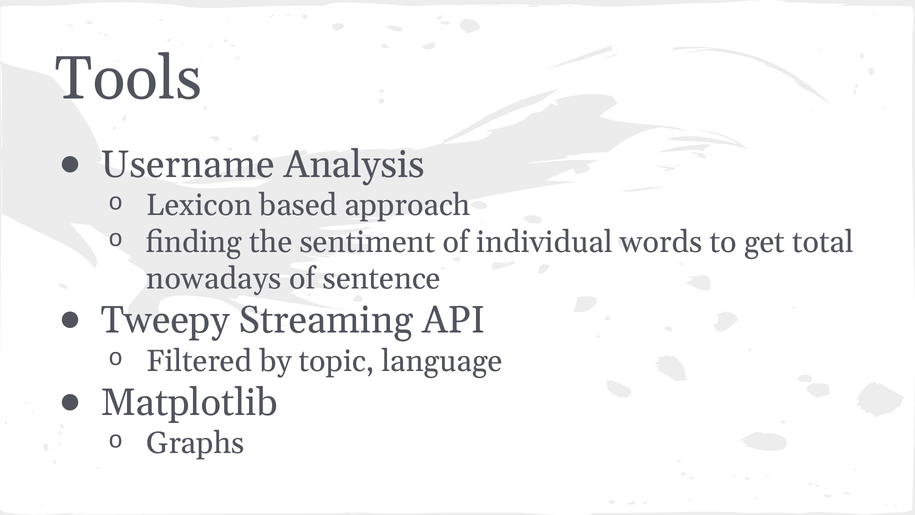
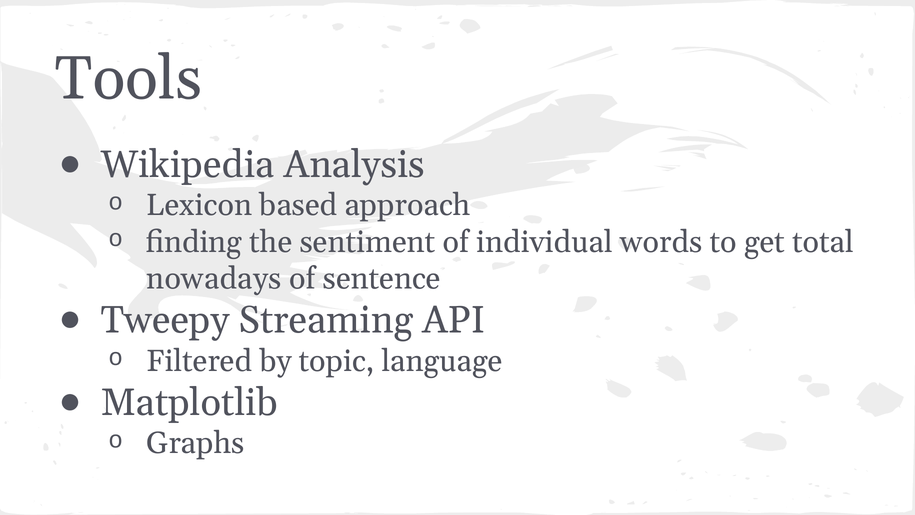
Username: Username -> Wikipedia (188, 165)
